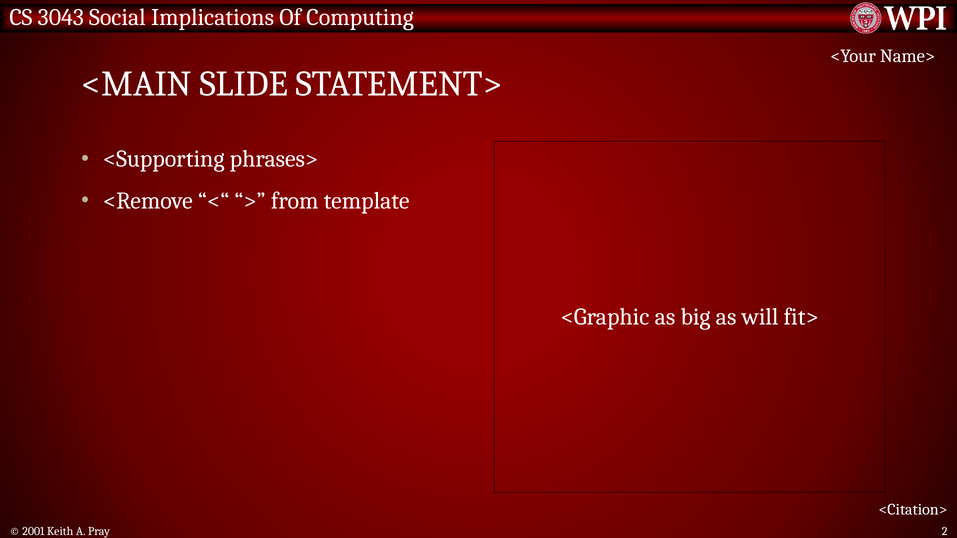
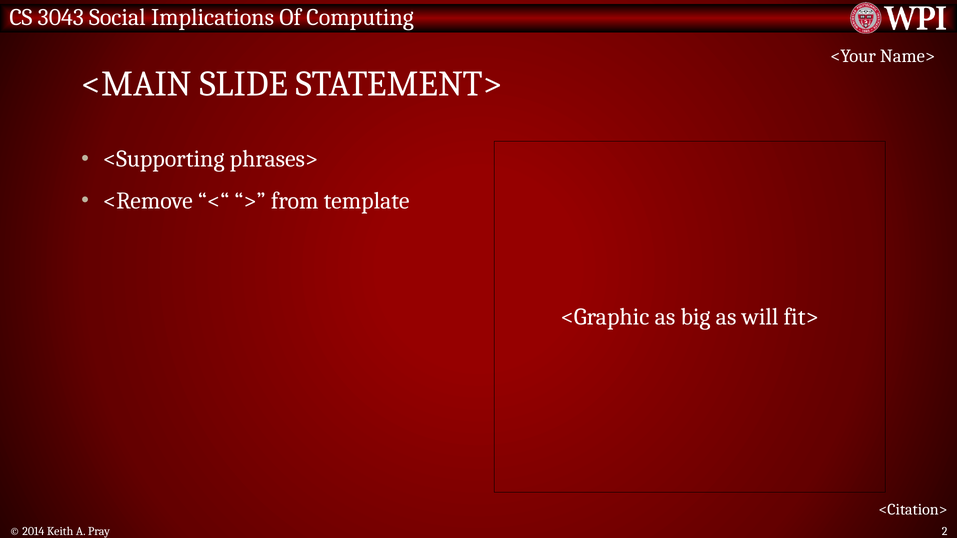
2001: 2001 -> 2014 (33, 531)
